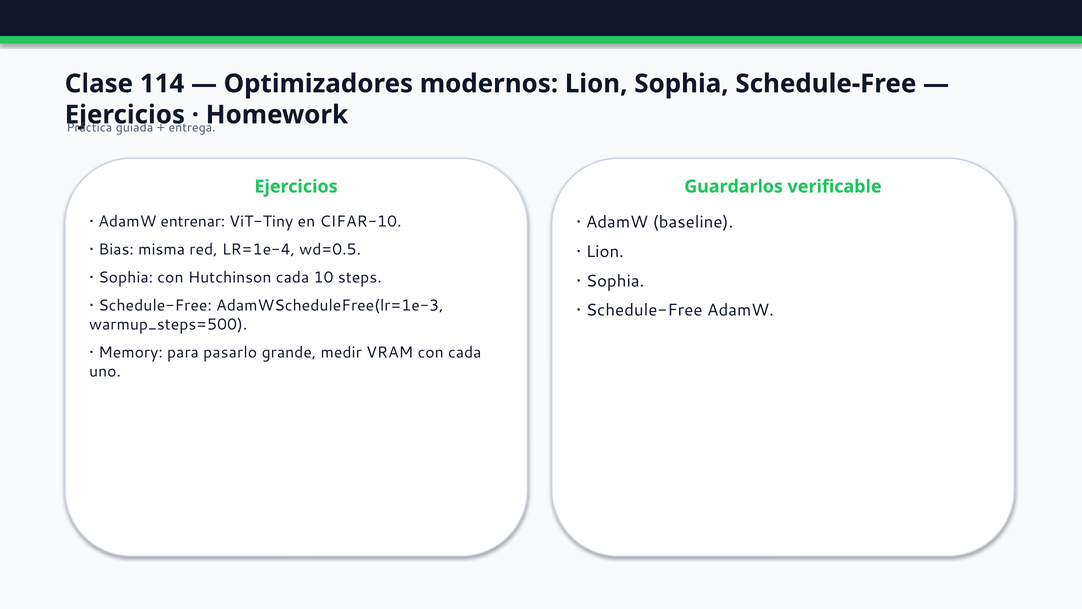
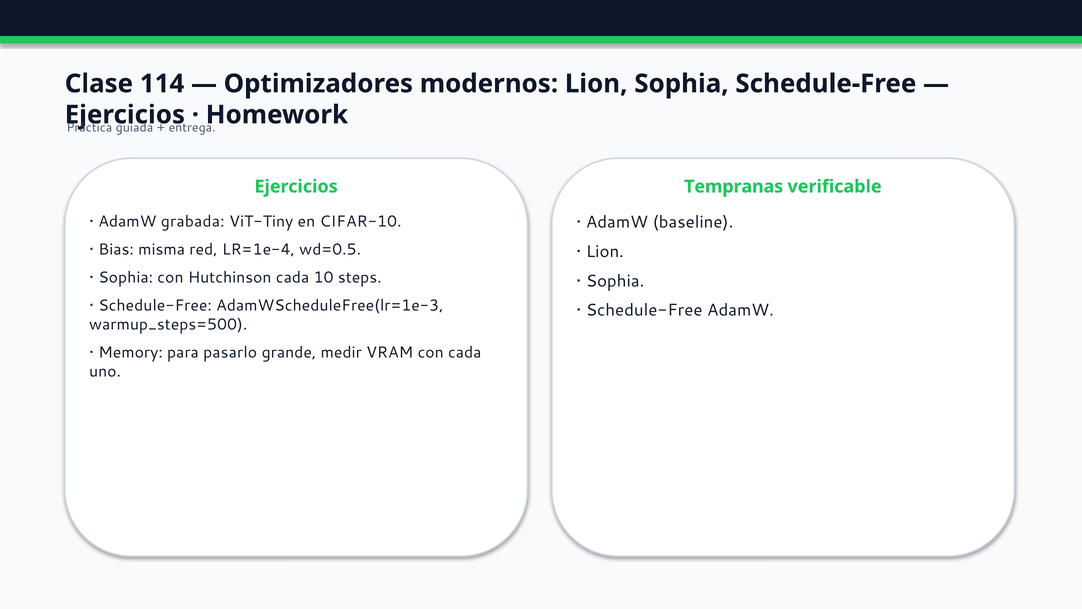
Guardarlos: Guardarlos -> Tempranas (734, 186)
entrenar: entrenar -> grabada (193, 222)
